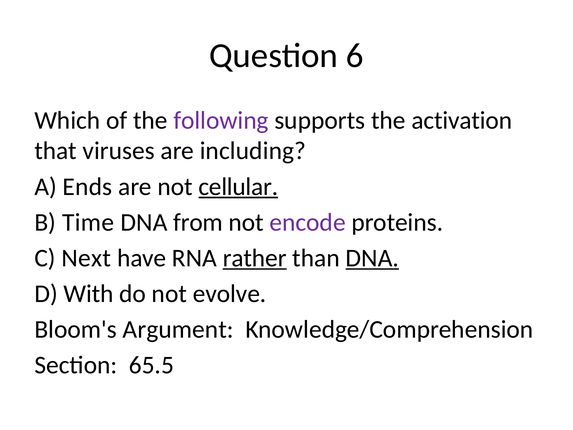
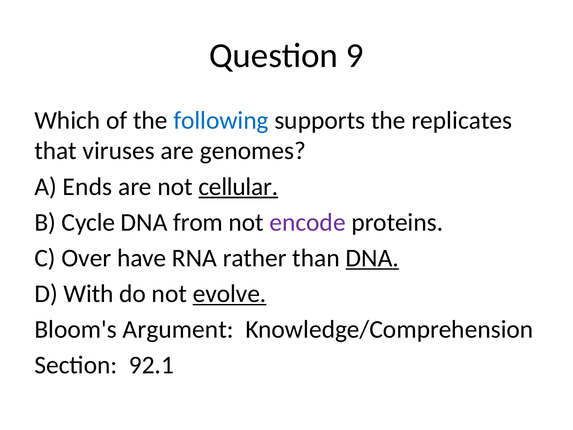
6: 6 -> 9 (355, 55)
following colour: purple -> blue (221, 120)
activation: activation -> replicates (462, 120)
including: including -> genomes (253, 151)
Time: Time -> Cycle (88, 222)
Next: Next -> Over (86, 258)
rather underline: present -> none (255, 258)
evolve underline: none -> present (230, 294)
65.5: 65.5 -> 92.1 (151, 365)
